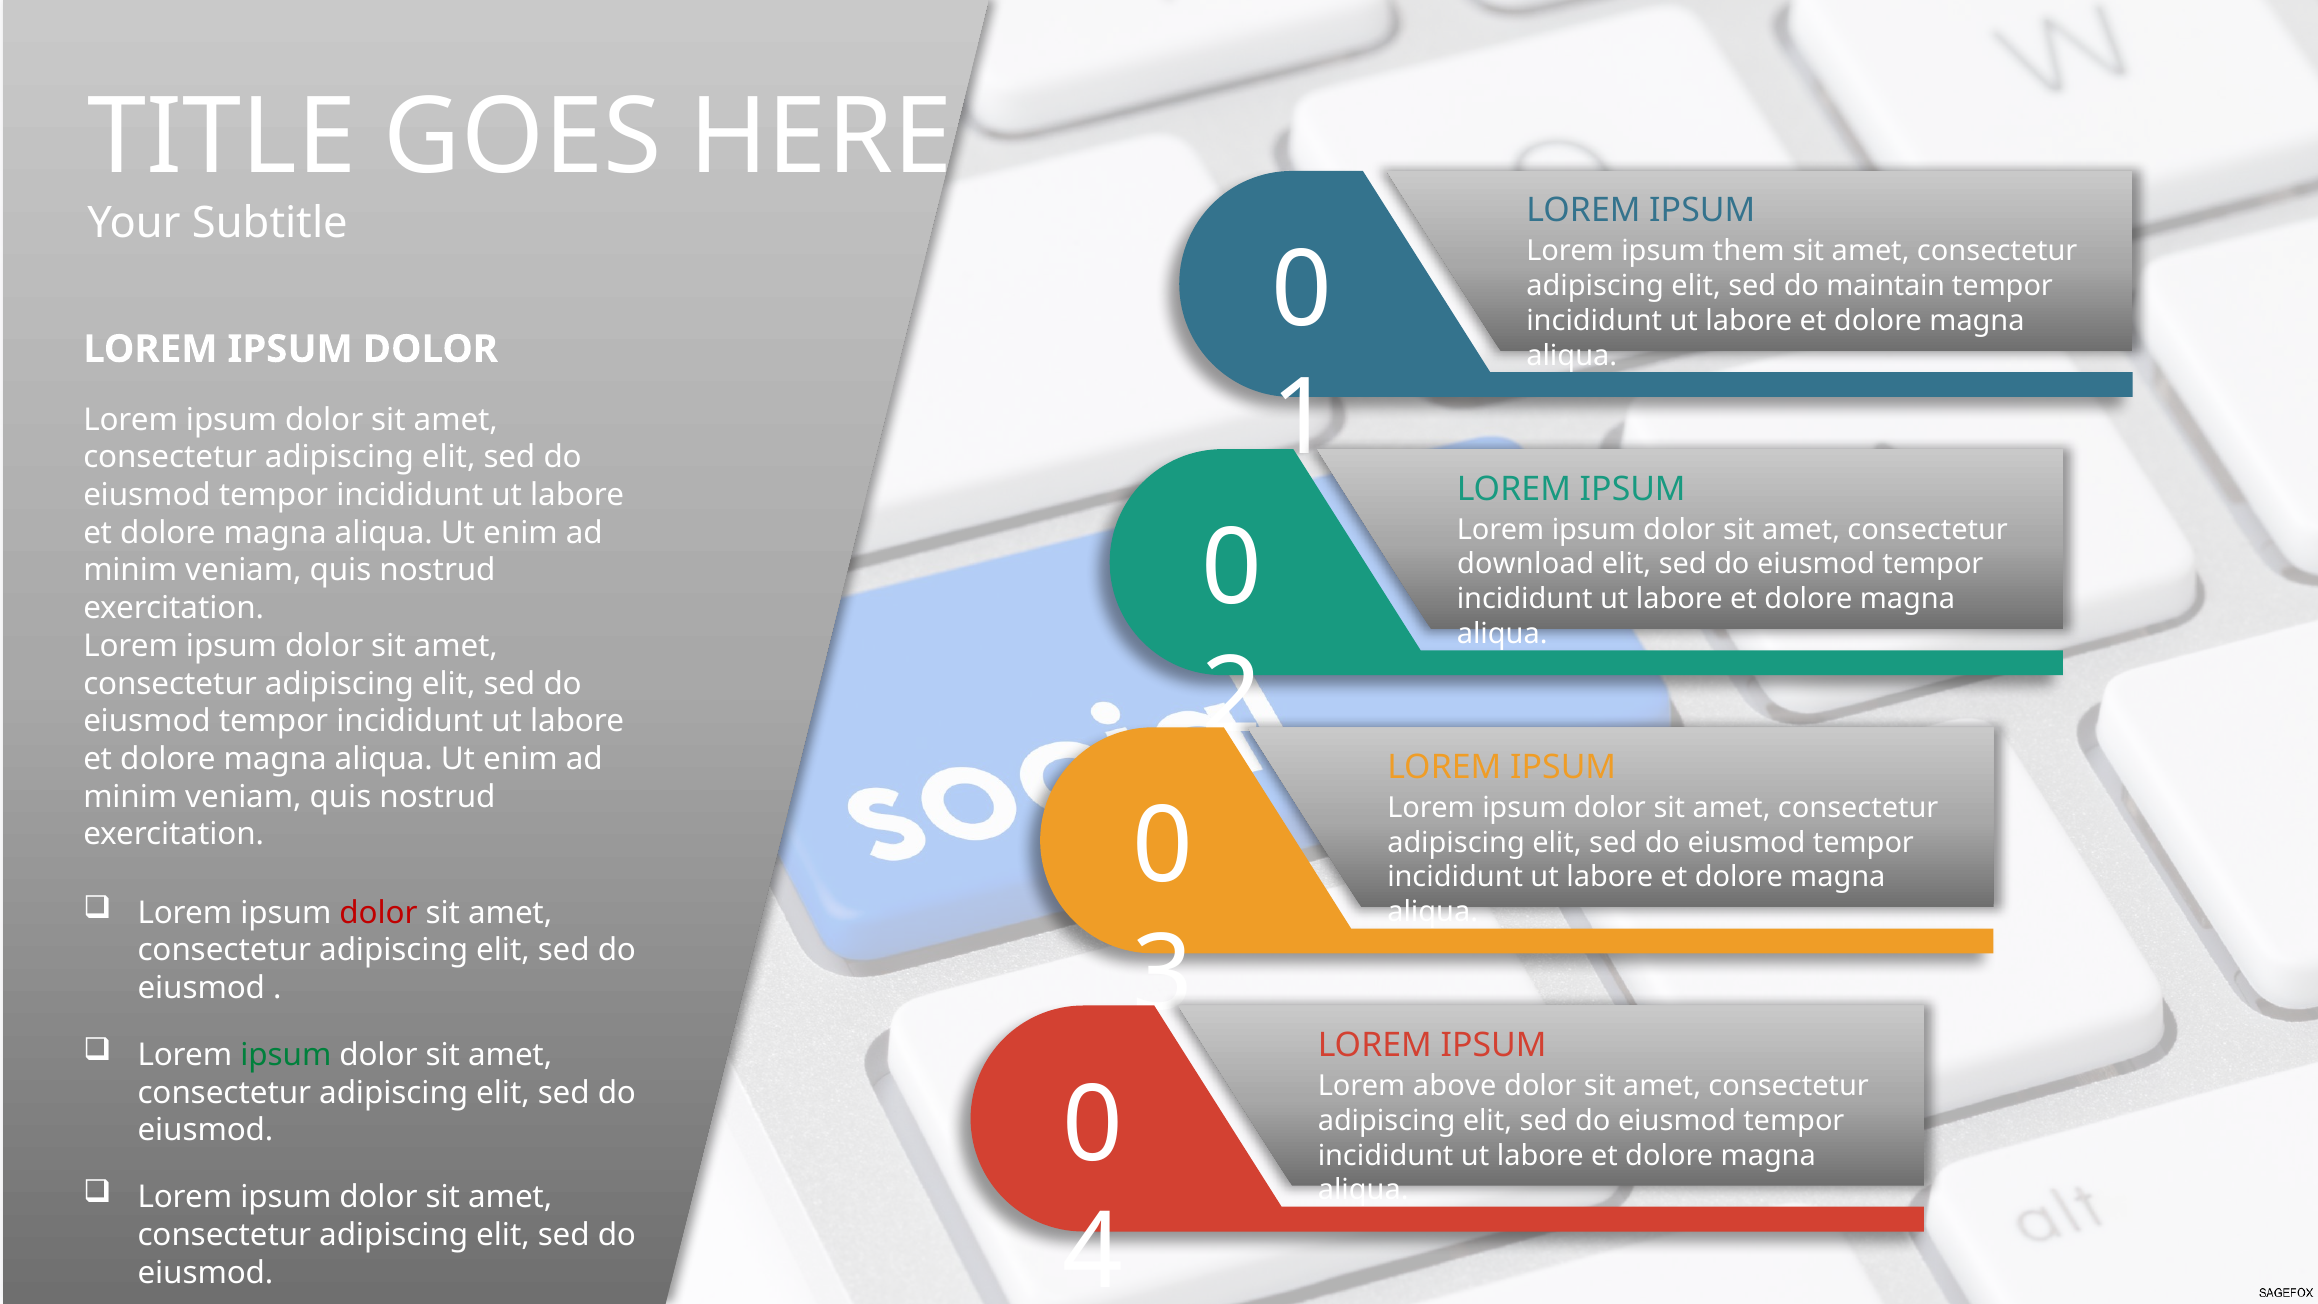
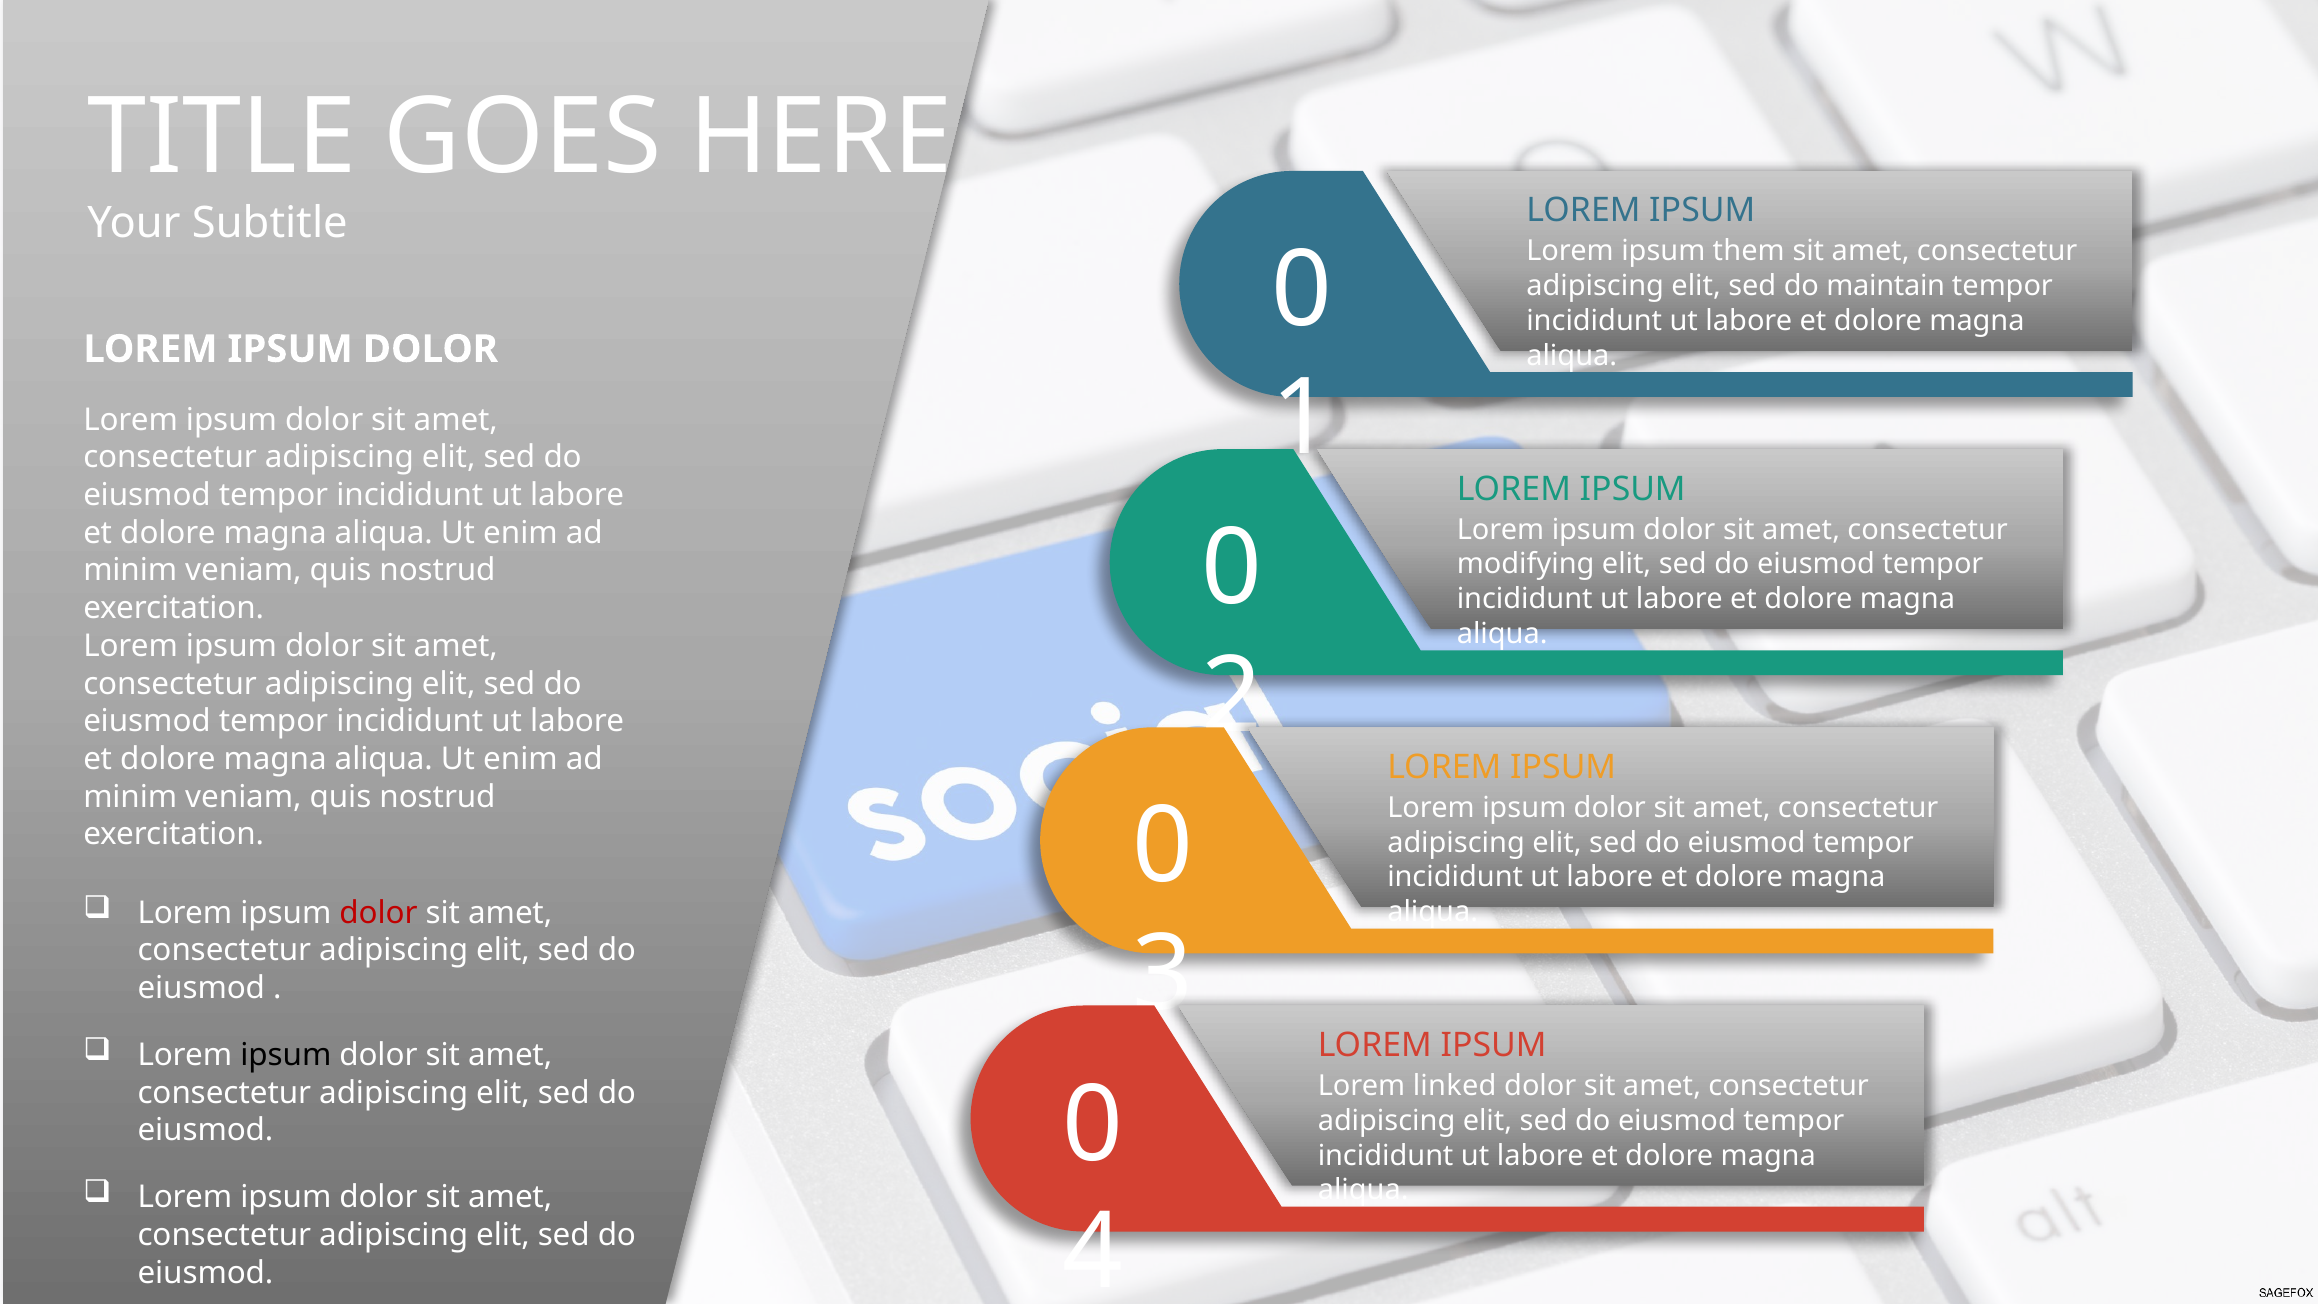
download: download -> modifying (1526, 564)
ipsum colour: green -> black (286, 1055)
above: above -> linked (1455, 1086)
